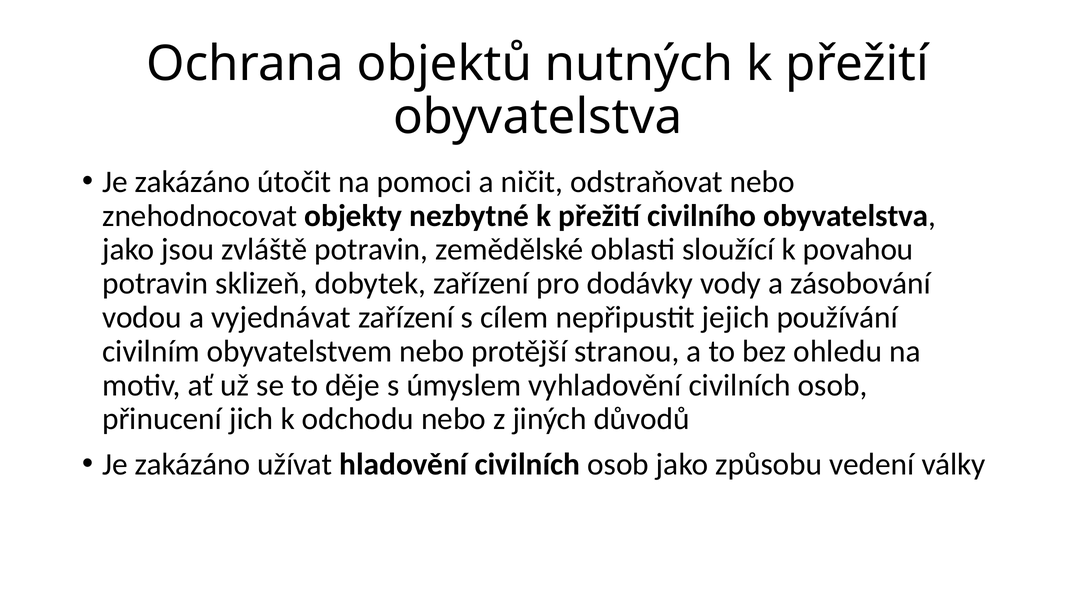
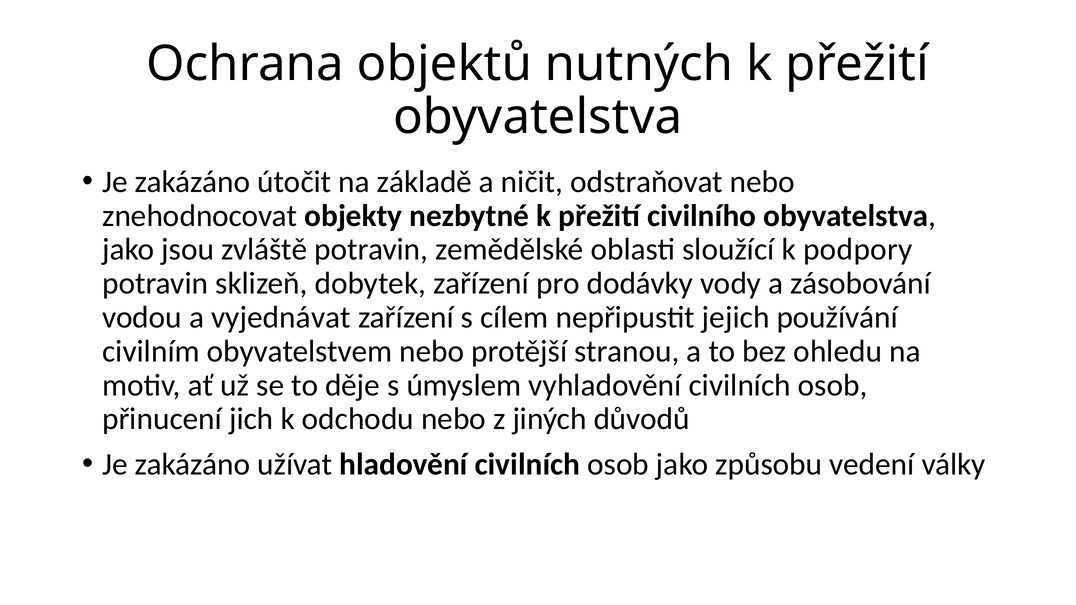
pomoci: pomoci -> základě (425, 182)
povahou: povahou -> podpory (858, 250)
